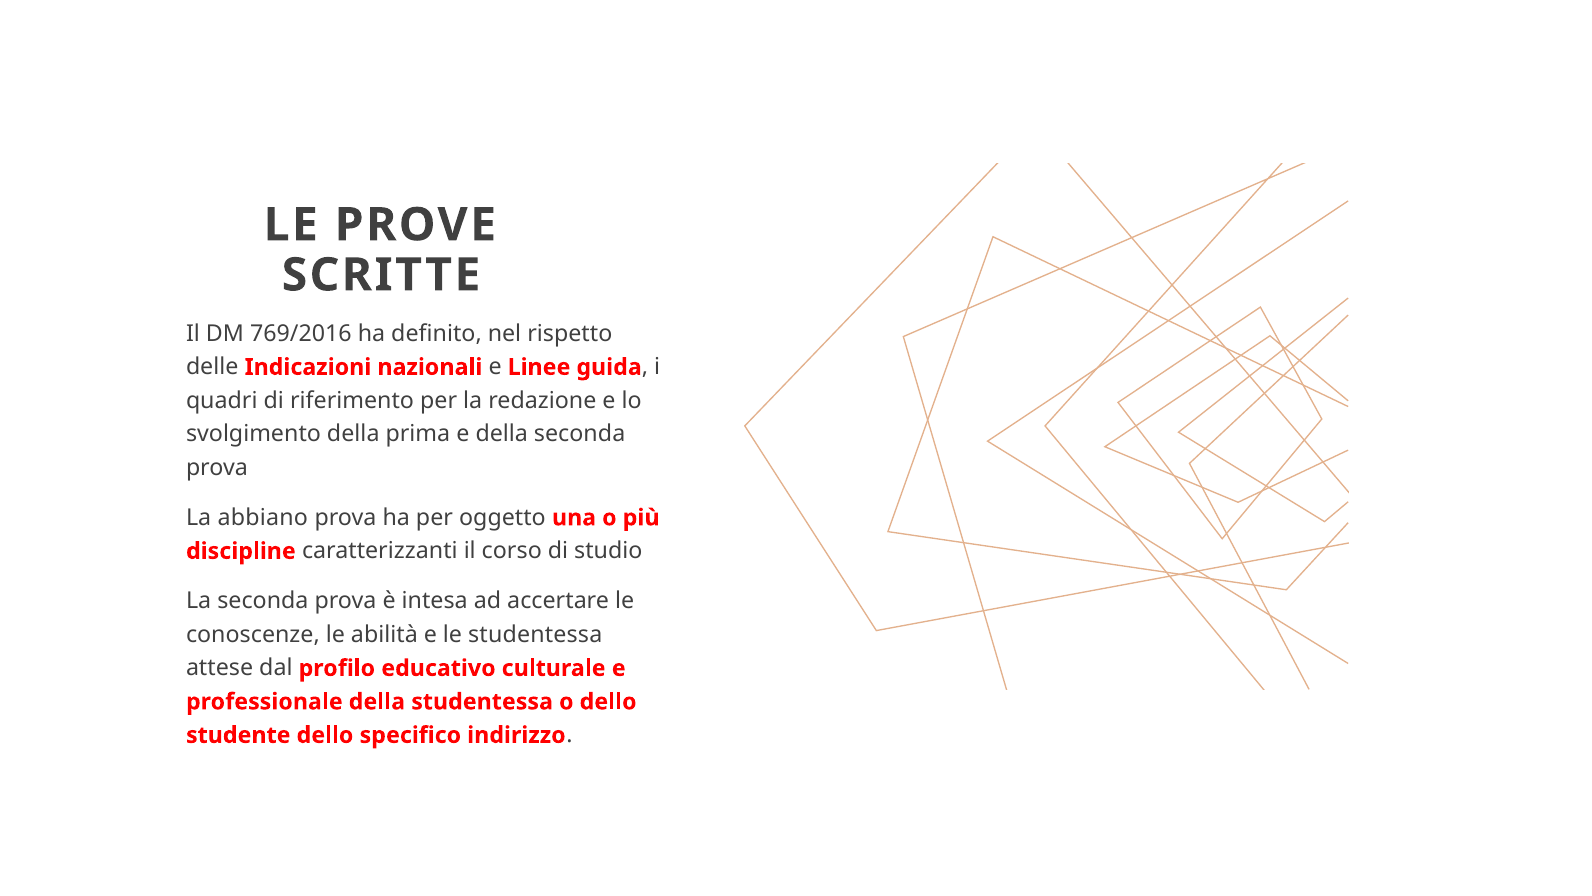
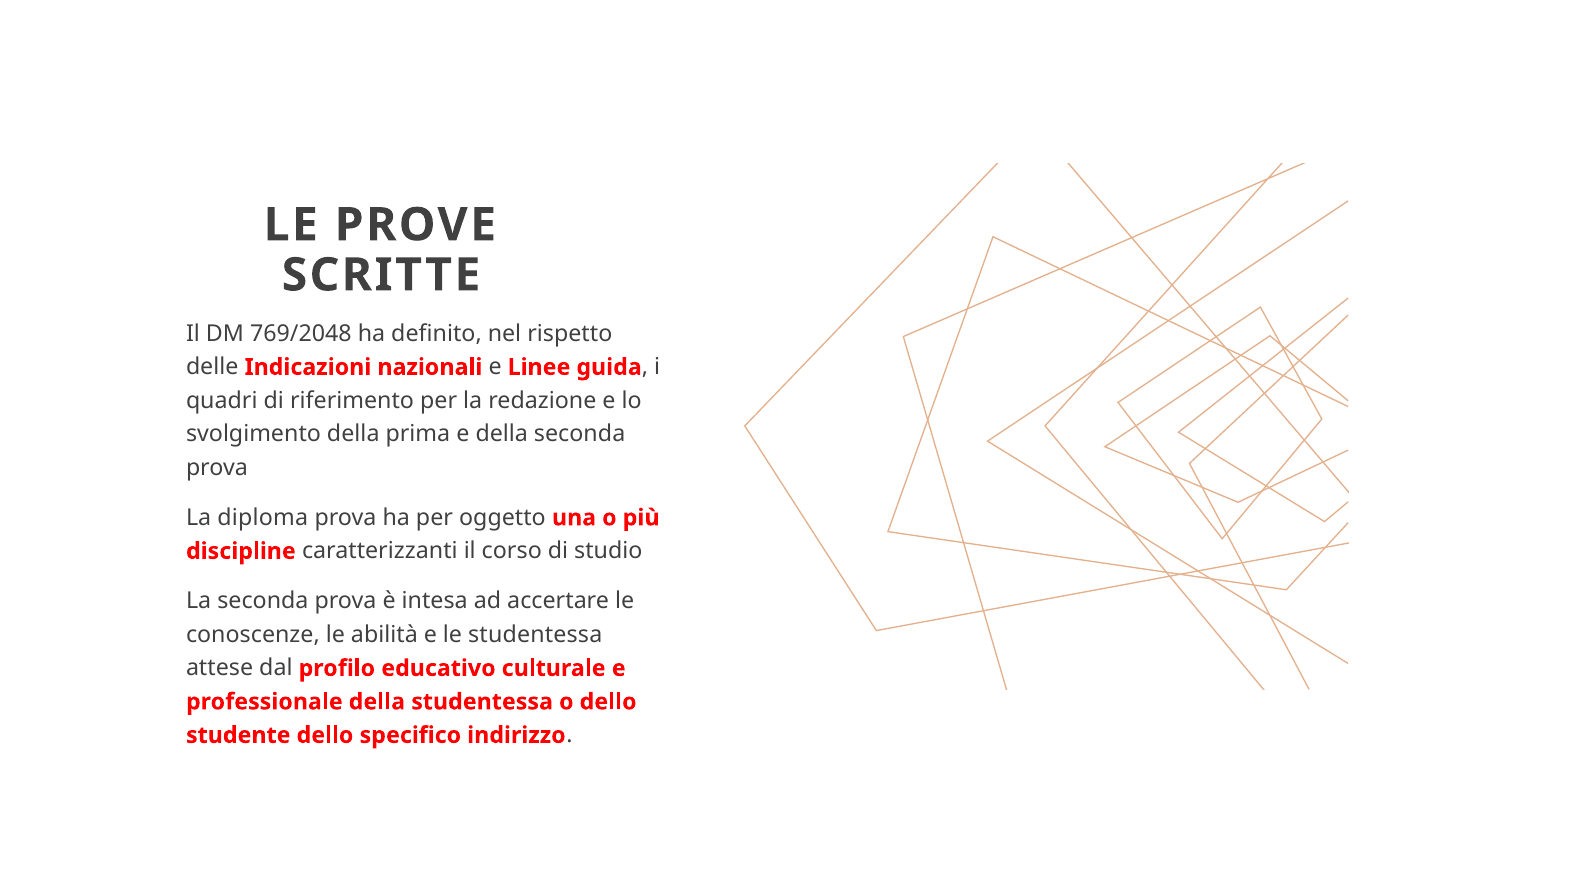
769/2016: 769/2016 -> 769/2048 (301, 333)
abbiano: abbiano -> diploma (263, 517)
